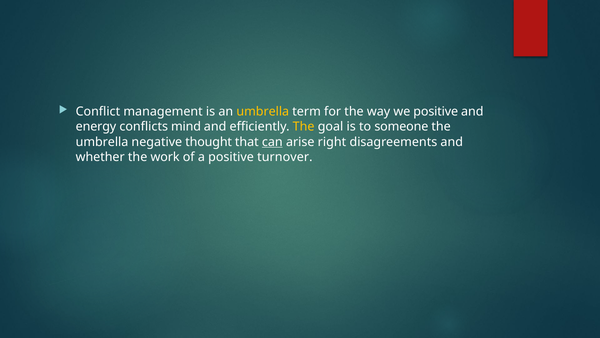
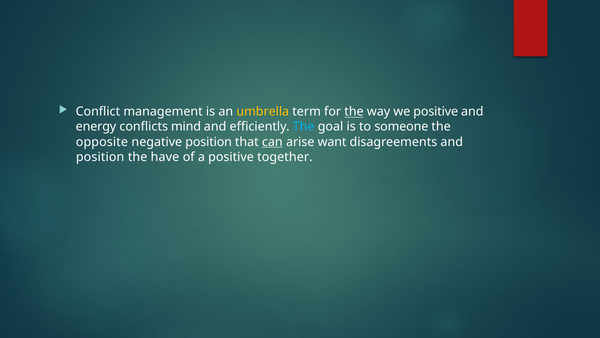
the underline: none -> present (354, 112)
The colour: yellow -> light blue (304, 127)
umbrella: umbrella -> opposite (102, 142)
negative thought: thought -> position (209, 142)
right: right -> want (332, 142)
whether: whether -> position (100, 157)
work: work -> have (165, 157)
turnover: turnover -> together (285, 157)
